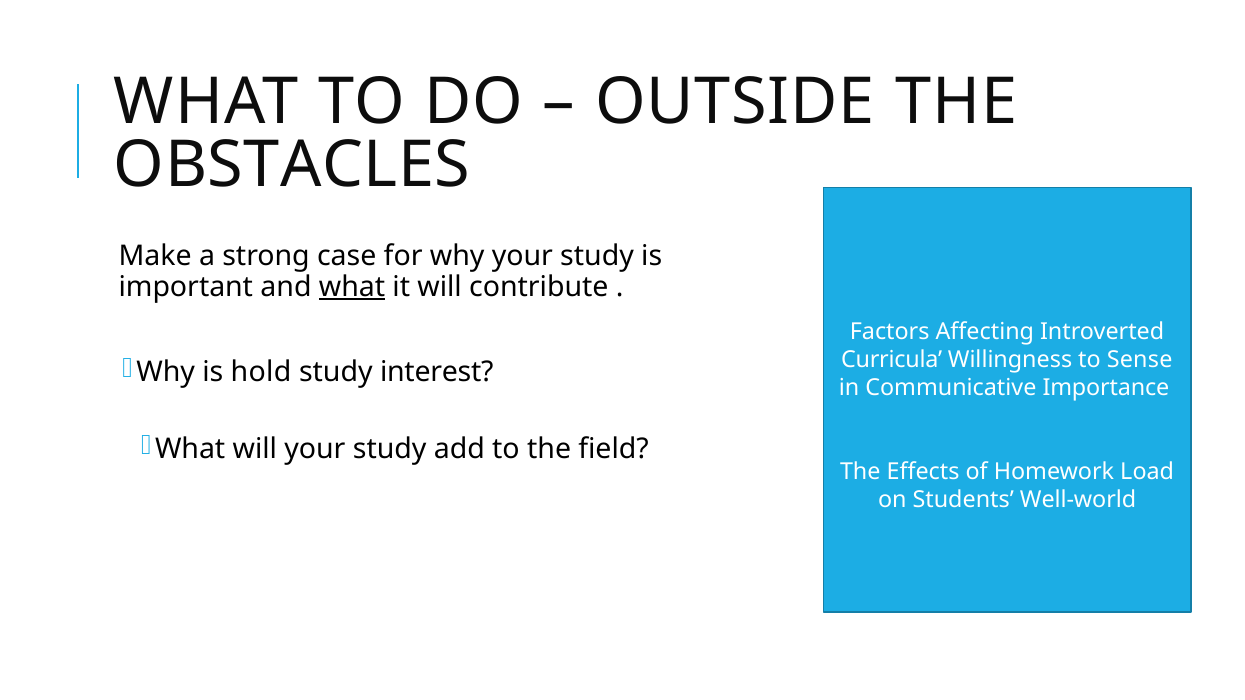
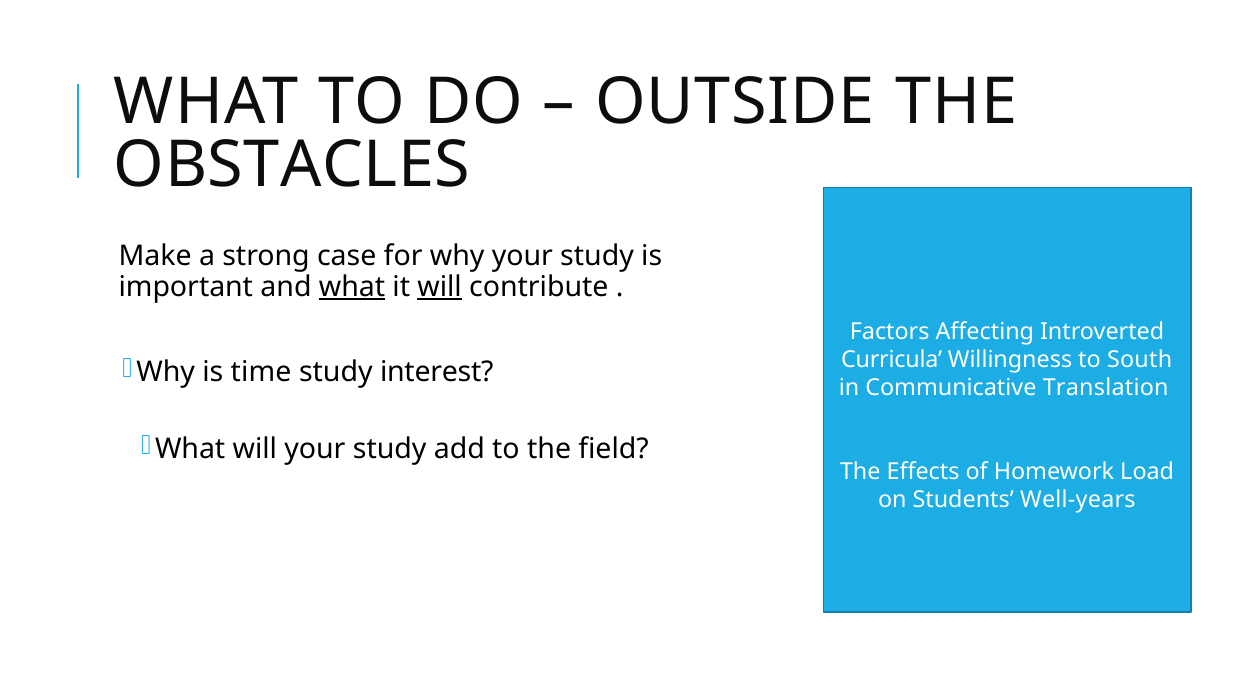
will underline: none -> present (440, 287)
Sense: Sense -> South (1140, 360)
hold: hold -> time (261, 372)
Importance: Importance -> Translation (1106, 388)
Well-world: Well-world -> Well-years (1078, 500)
